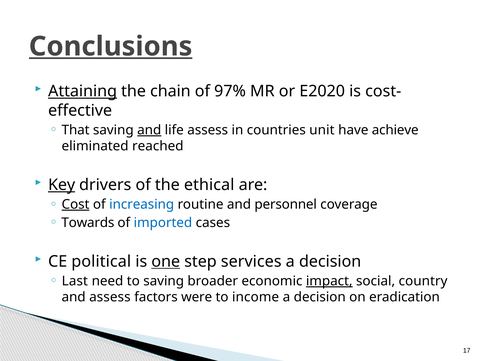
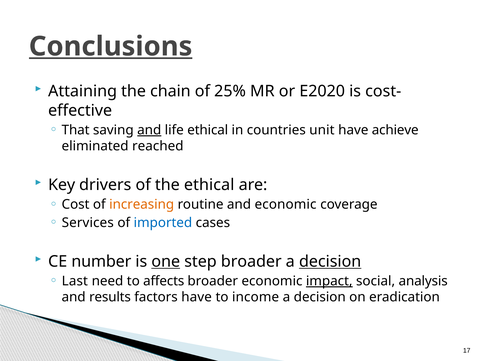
Attaining underline: present -> none (83, 91)
97%: 97% -> 25% (230, 91)
life assess: assess -> ethical (208, 130)
Key underline: present -> none (62, 185)
Cost underline: present -> none (76, 205)
increasing colour: blue -> orange (142, 205)
and personnel: personnel -> economic (286, 205)
Towards: Towards -> Services (88, 223)
political: political -> number (101, 262)
step services: services -> broader (251, 262)
decision underline: none -> present (330, 262)
to saving: saving -> affects (164, 281)
country: country -> analysis (423, 281)
and assess: assess -> results (110, 298)
factors were: were -> have (197, 298)
